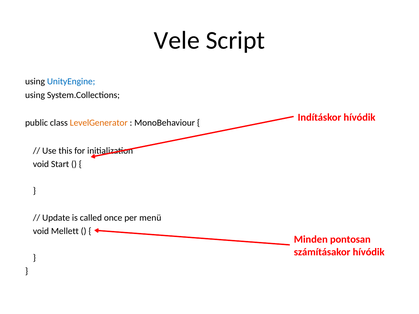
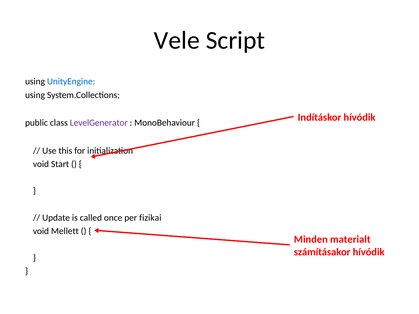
LevelGenerator colour: orange -> purple (99, 123)
menü: menü -> fizikai (150, 218)
pontosan: pontosan -> materialt (350, 240)
